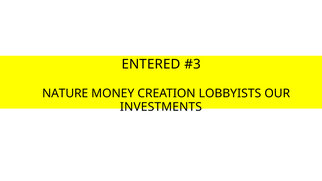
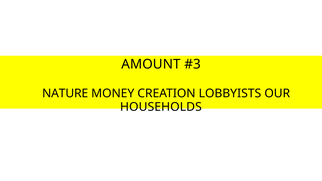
ENTERED: ENTERED -> AMOUNT (151, 64)
INVESTMENTS: INVESTMENTS -> HOUSEHOLDS (161, 107)
